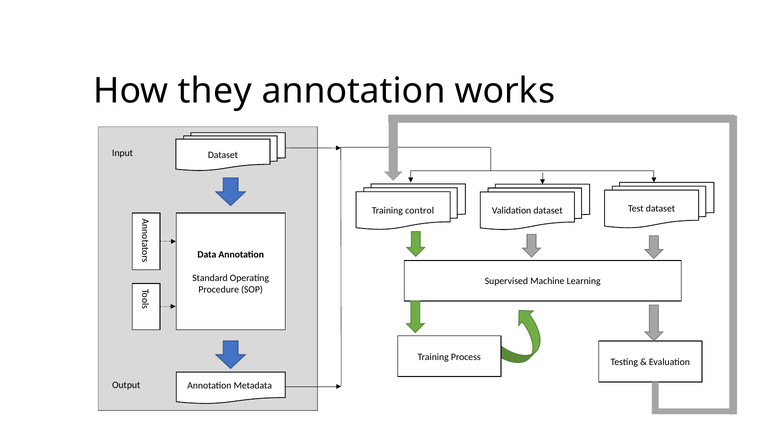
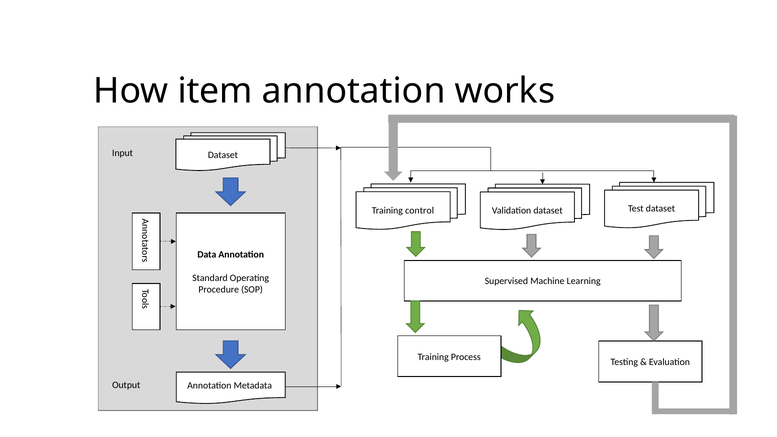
they: they -> item (215, 91)
